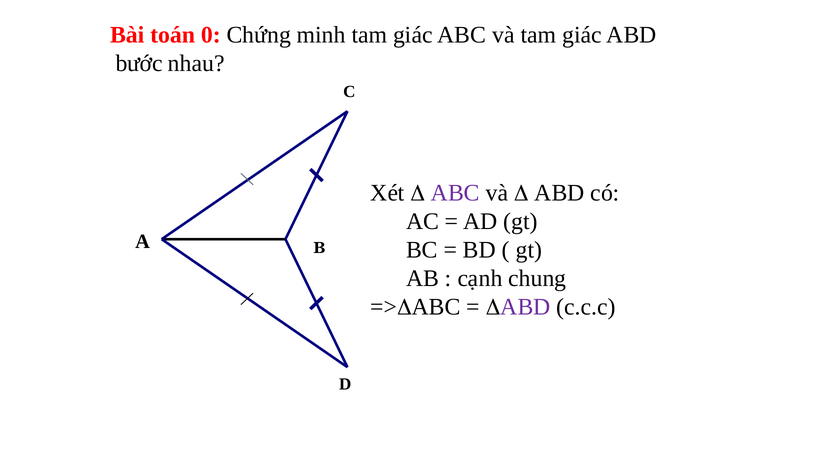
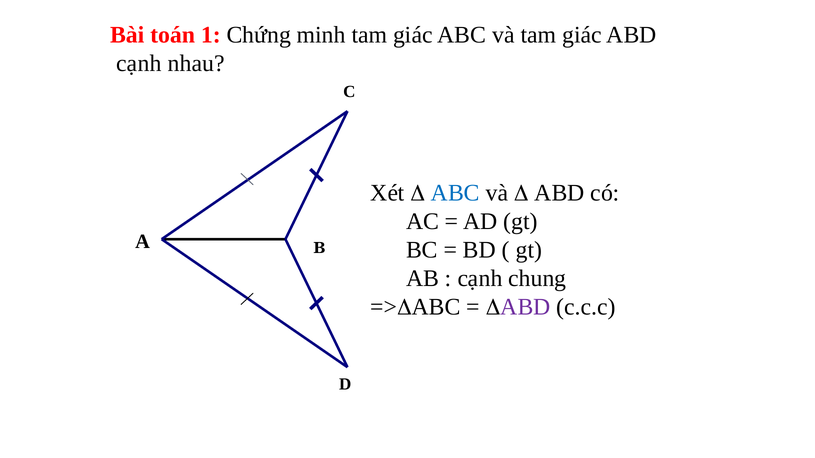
0: 0 -> 1 (211, 35)
bước: bước -> cạnh (139, 63)
ABC colour: purple -> blue (455, 193)
